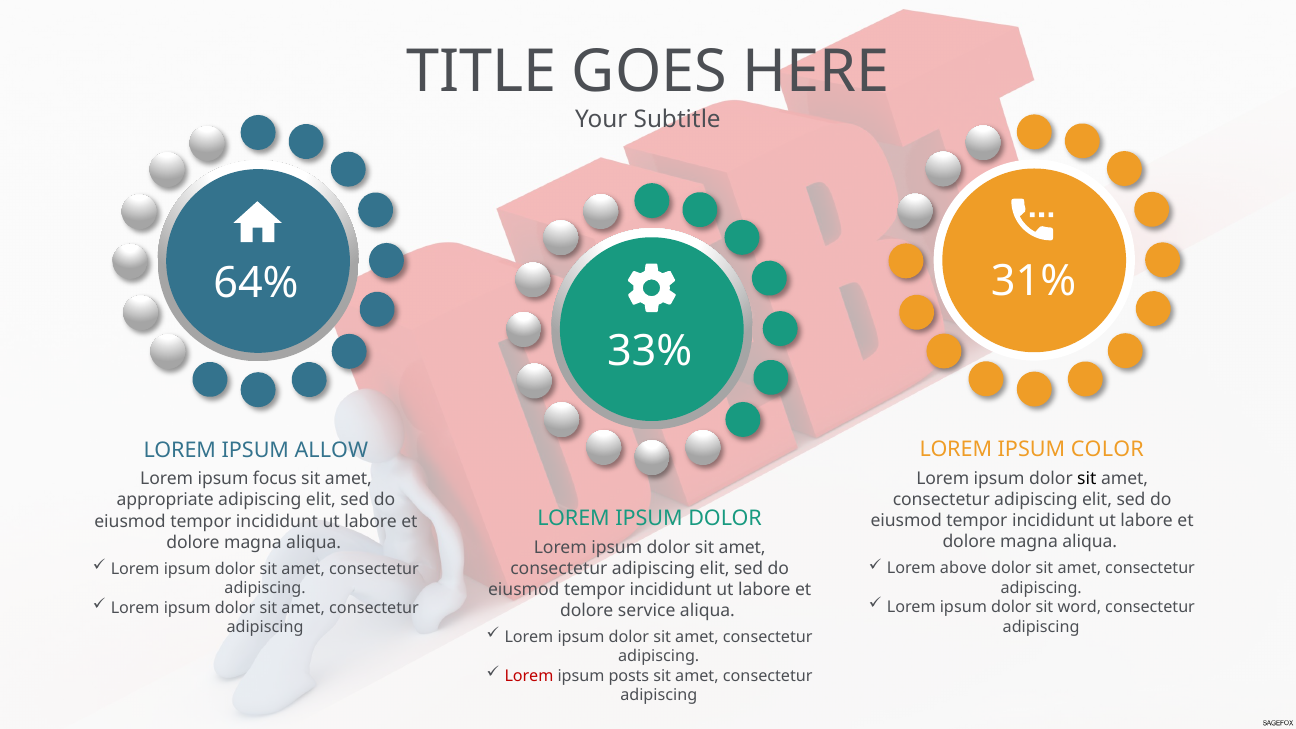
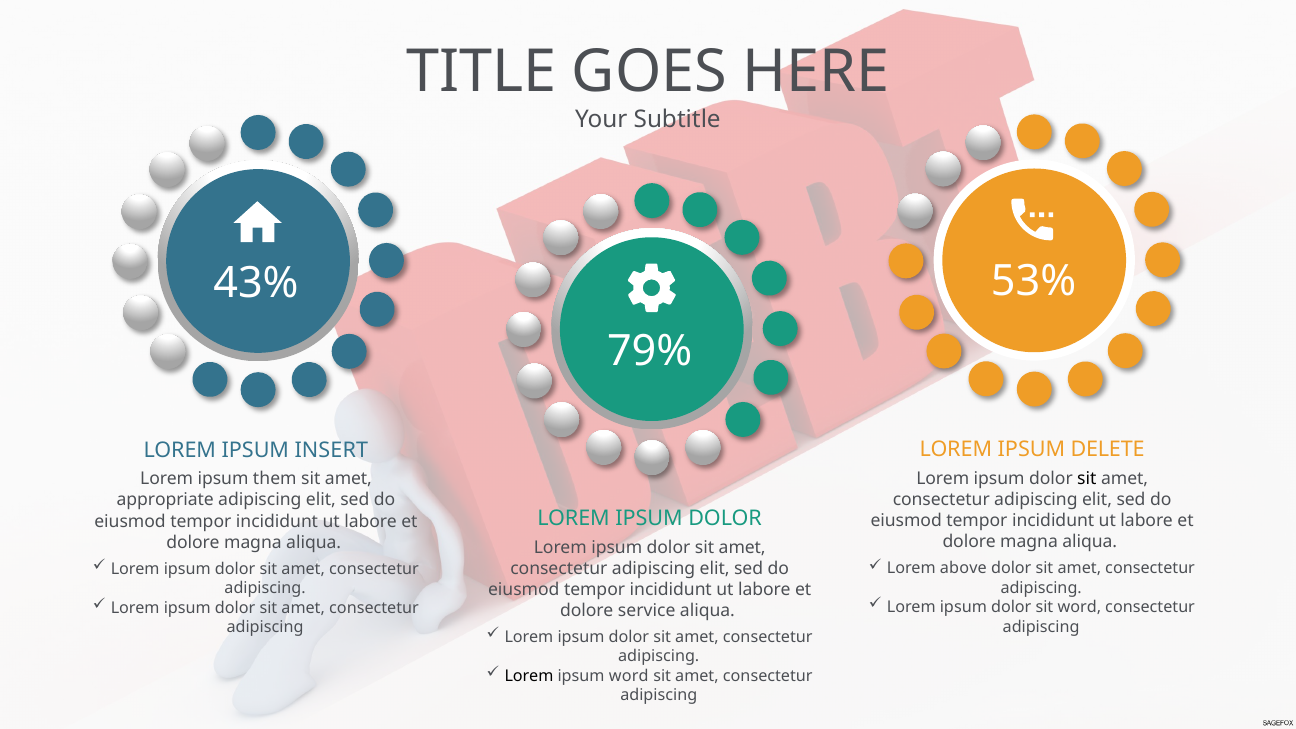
31%: 31% -> 53% (1034, 282)
64%: 64% -> 43% (256, 283)
33%: 33% -> 79% (650, 351)
COLOR: COLOR -> DELETE (1108, 450)
ALLOW: ALLOW -> INSERT (331, 450)
focus: focus -> them (275, 479)
Lorem colour: red -> black (529, 676)
ipsum posts: posts -> word (629, 676)
